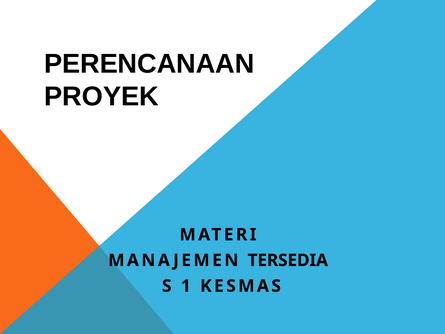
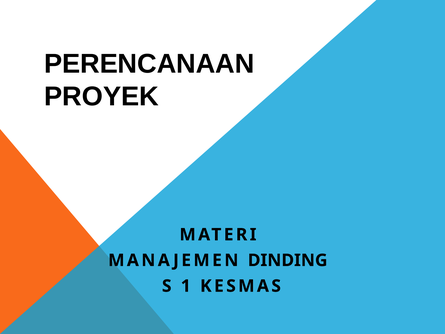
TERSEDIA: TERSEDIA -> DINDING (288, 260)
